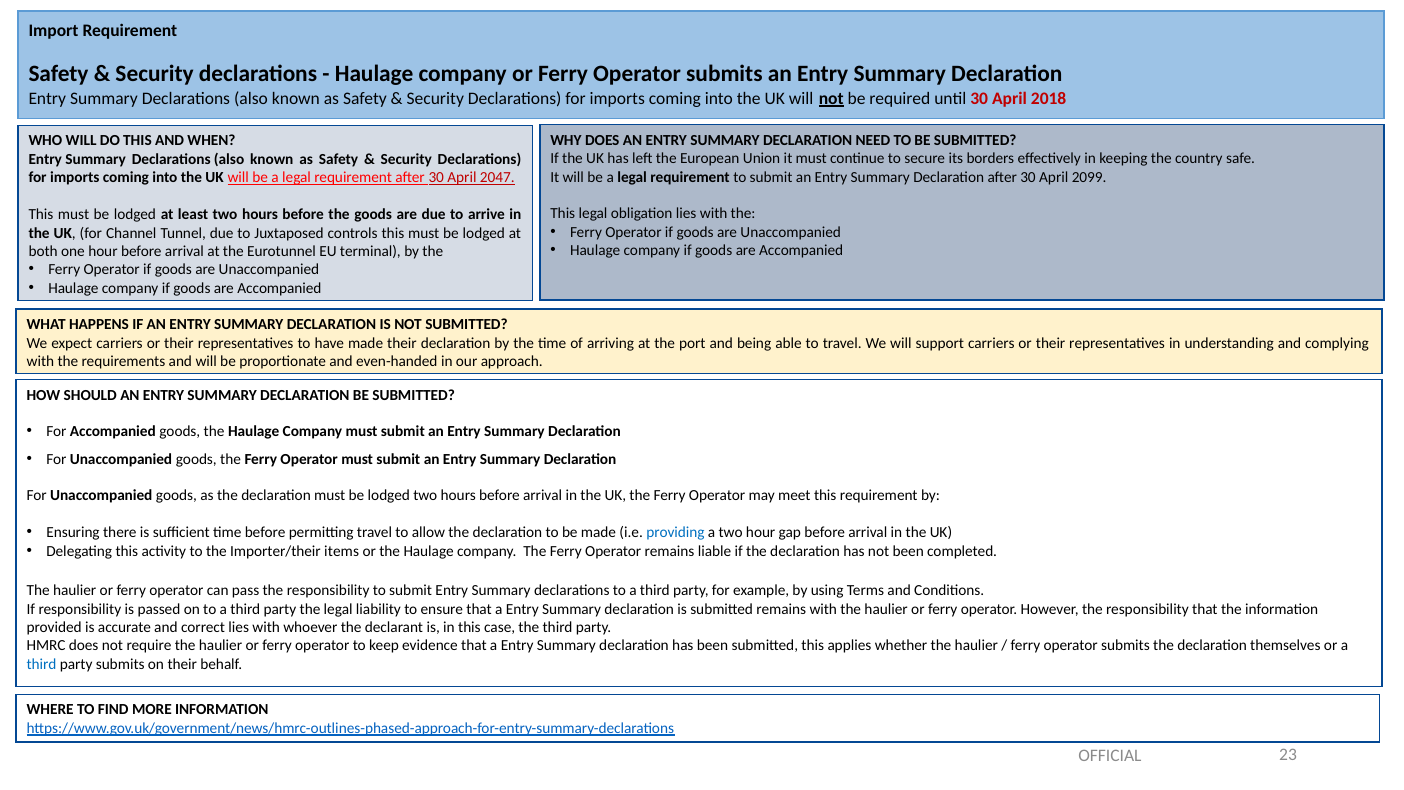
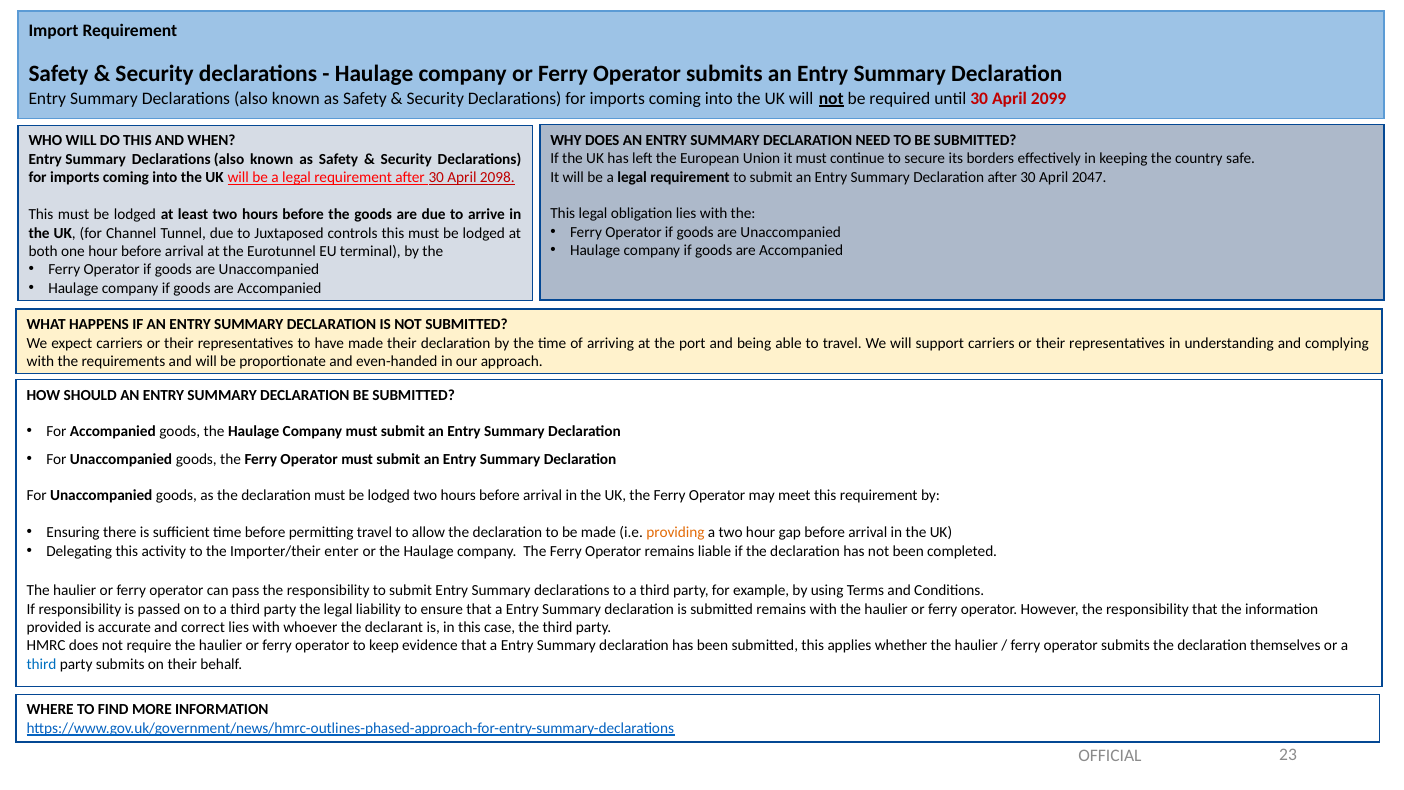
2018: 2018 -> 2099 (1049, 98)
2099: 2099 -> 2047 (1089, 177)
2047: 2047 -> 2098 (497, 178)
providing colour: blue -> orange (675, 533)
items: items -> enter (342, 551)
